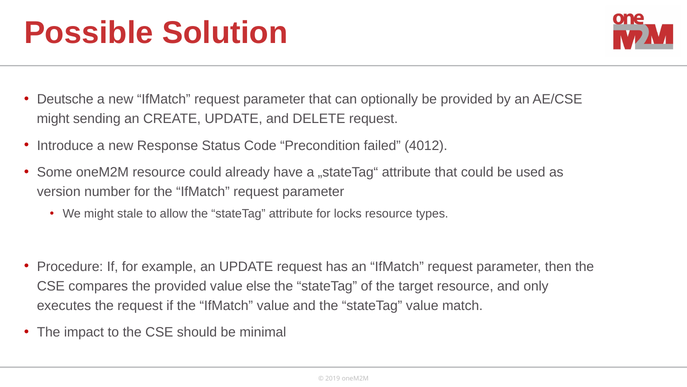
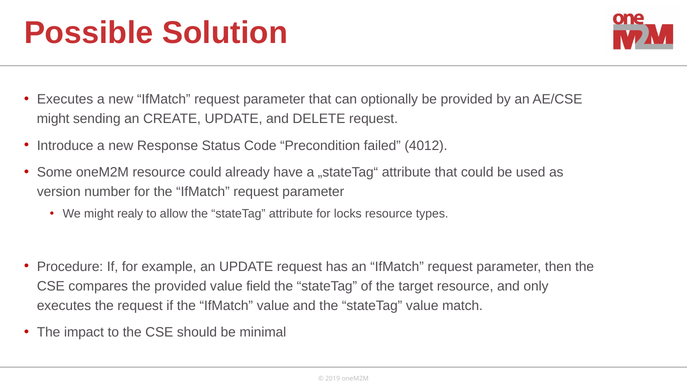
Deutsche: Deutsche -> Executes (65, 99)
stale: stale -> realy (130, 214)
else: else -> field (258, 286)
